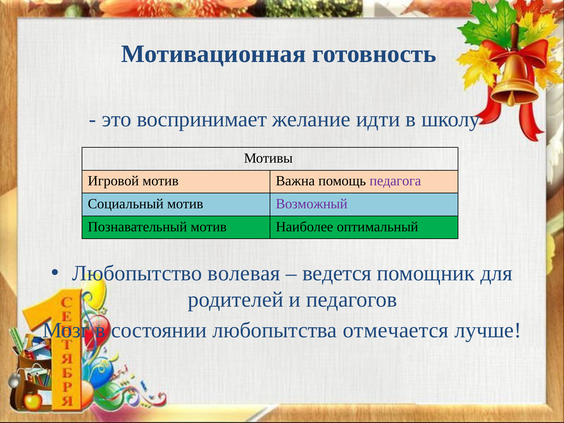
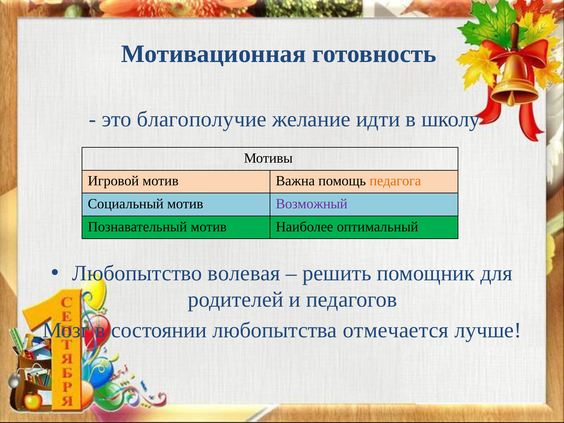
воспринимает: воспринимает -> благополучие (202, 119)
педагога colour: purple -> orange (395, 181)
ведется: ведется -> решить (337, 273)
